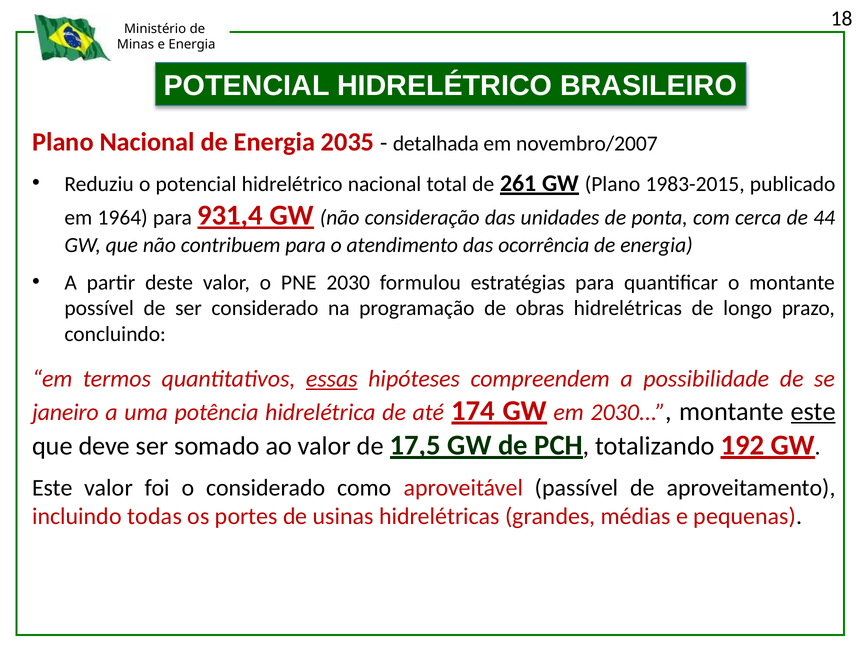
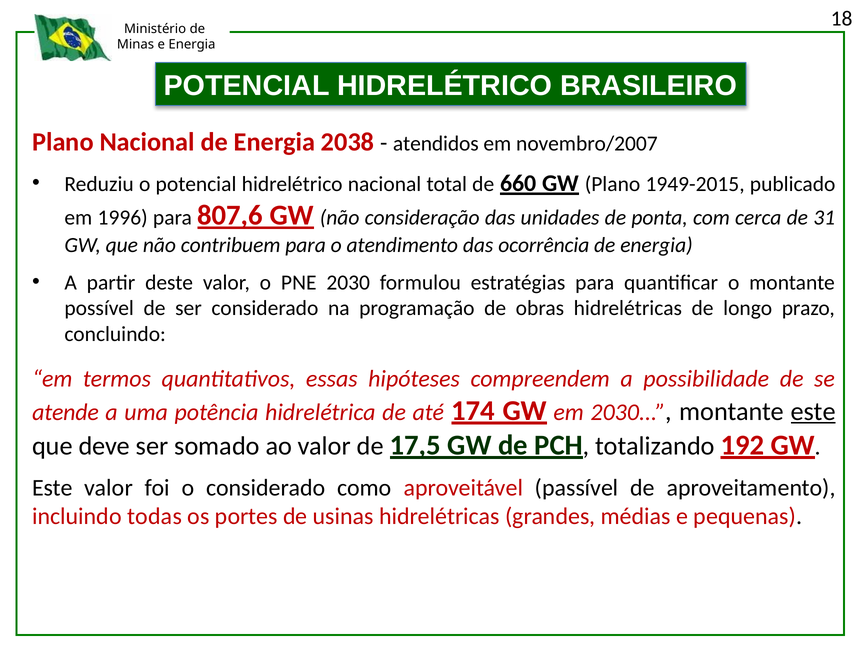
2035: 2035 -> 2038 (348, 142)
detalhada: detalhada -> atendidos (436, 144)
261: 261 -> 660 (518, 183)
1983-2015: 1983-2015 -> 1949-2015 (695, 184)
1964: 1964 -> 1996 (123, 218)
931,4: 931,4 -> 807,6 (230, 215)
44: 44 -> 31 (824, 218)
essas underline: present -> none (332, 379)
janeiro: janeiro -> atende (65, 412)
